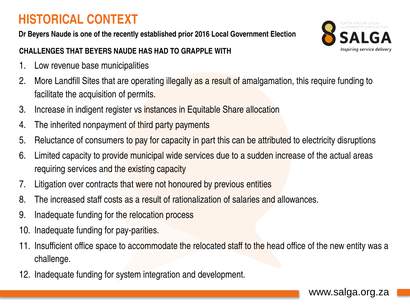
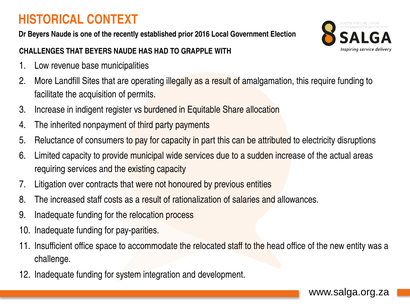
instances: instances -> burdened (160, 110)
